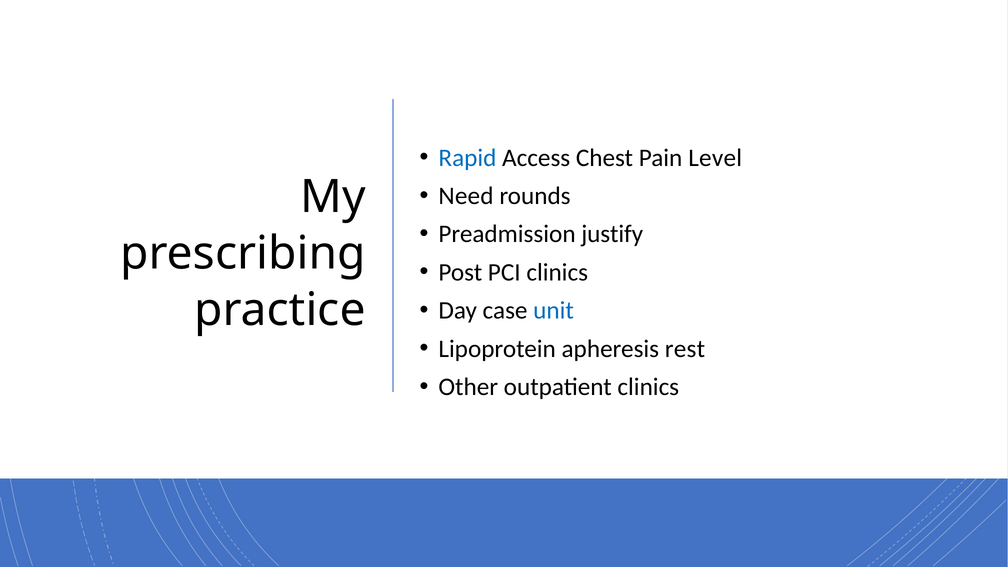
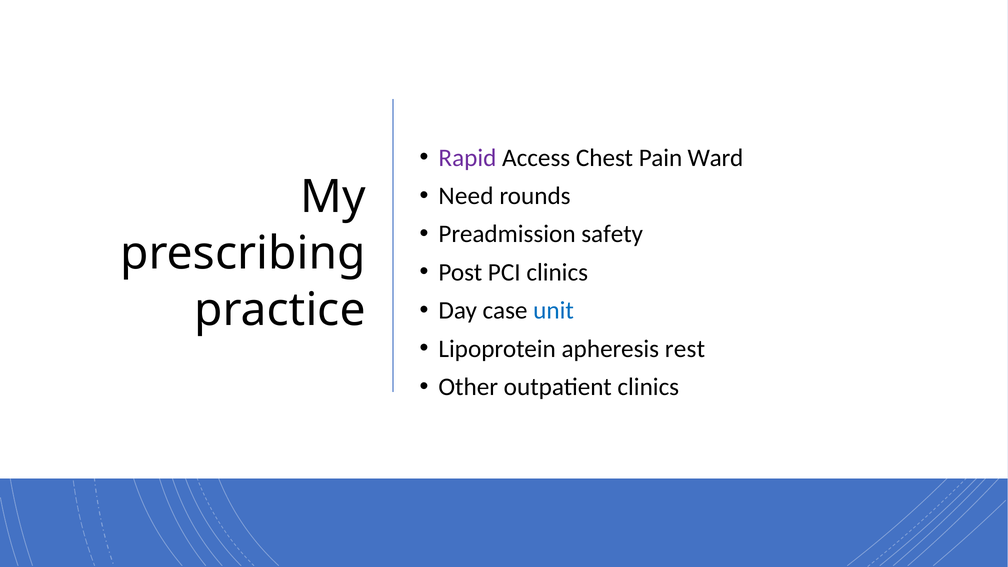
Rapid colour: blue -> purple (467, 158)
Level: Level -> Ward (715, 158)
justify: justify -> safety (612, 234)
